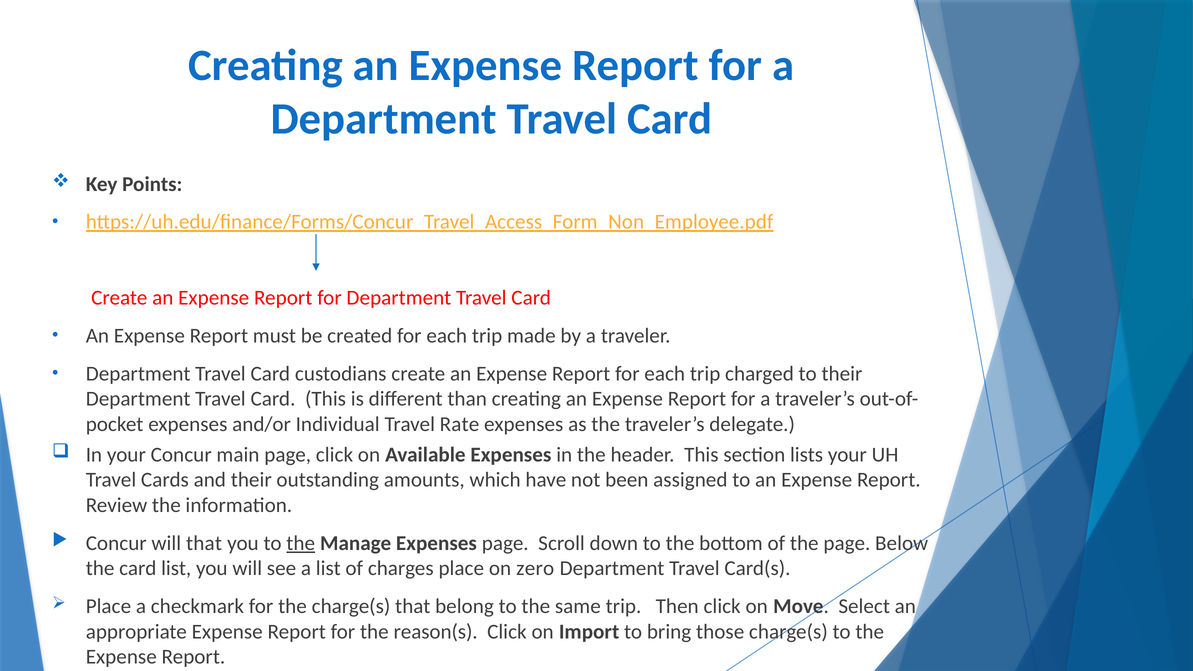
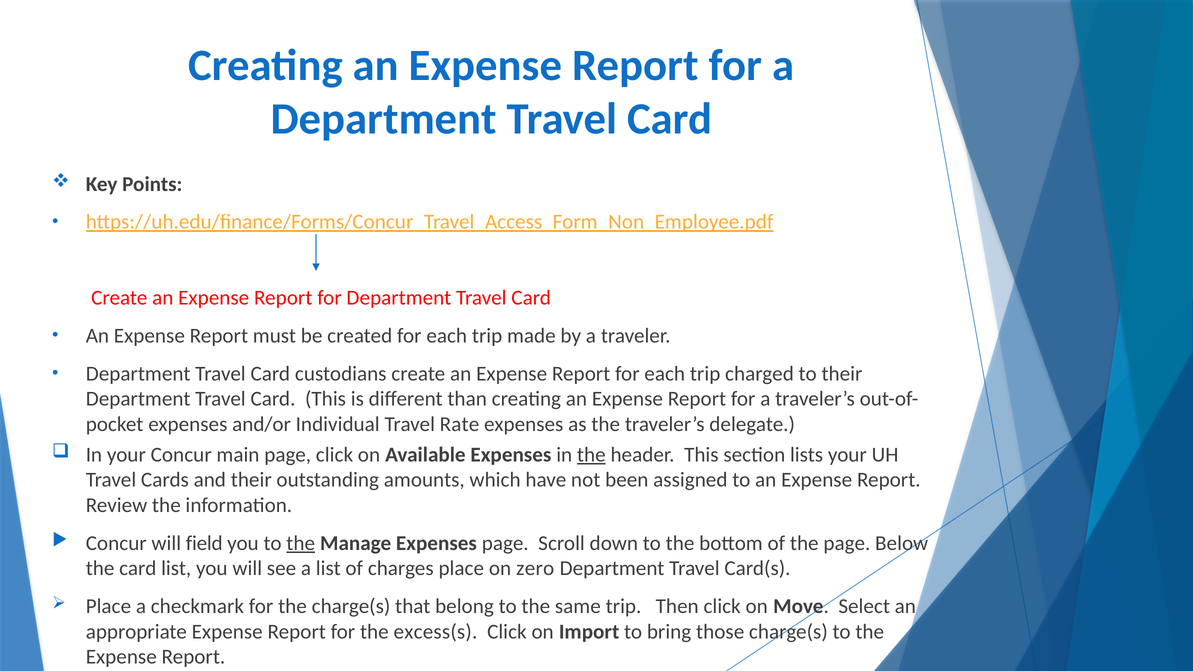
the underline: none -> present (591, 455)
will that: that -> field (204, 543)
reason(s: reason(s -> excess(s (435, 632)
